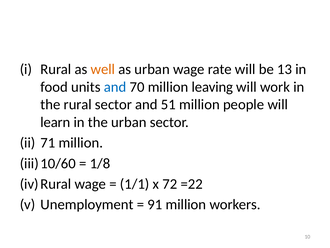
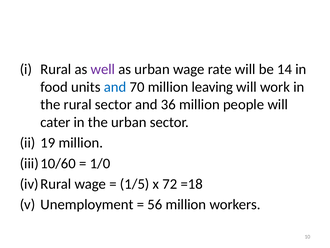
well colour: orange -> purple (103, 69)
13: 13 -> 14 (285, 69)
51: 51 -> 36 (168, 104)
learn: learn -> cater (55, 122)
71: 71 -> 19 (48, 143)
1/8: 1/8 -> 1/0 (100, 163)
1/1: 1/1 -> 1/5 (135, 184)
=22: =22 -> =18 (192, 184)
91: 91 -> 56 (155, 204)
